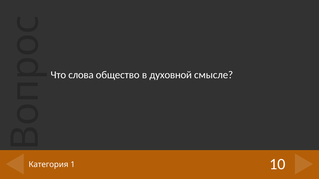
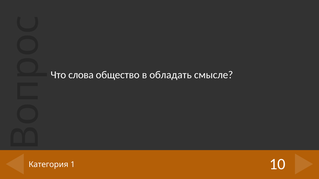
духовной: духовной -> обладать (171, 75)
